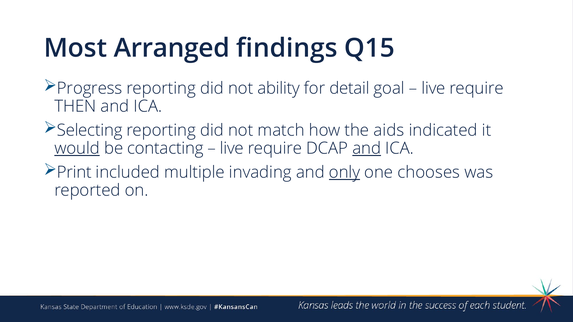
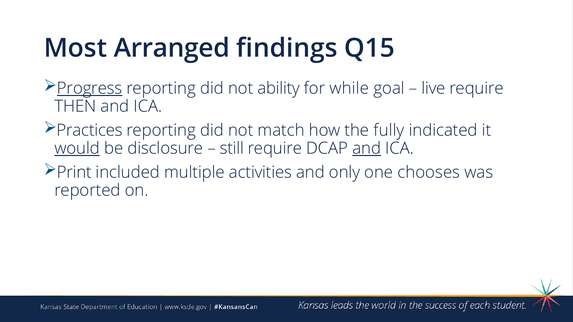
Progress underline: none -> present (90, 88)
detail: detail -> while (349, 88)
Selecting: Selecting -> Practices (90, 130)
aids: aids -> fully (389, 130)
contacting: contacting -> disclosure (165, 148)
live: live -> still (232, 148)
invading: invading -> activities (260, 172)
only underline: present -> none (344, 172)
